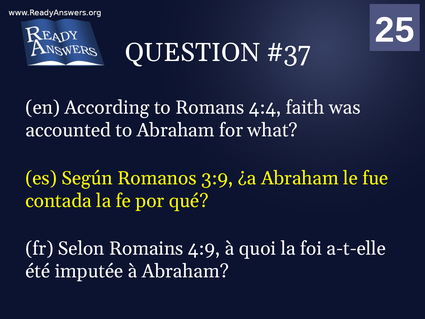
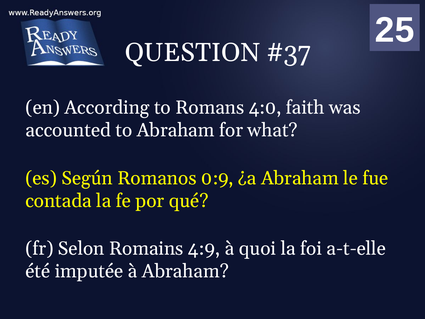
4:4: 4:4 -> 4:0 (265, 107)
3:9: 3:9 -> 0:9 (217, 178)
